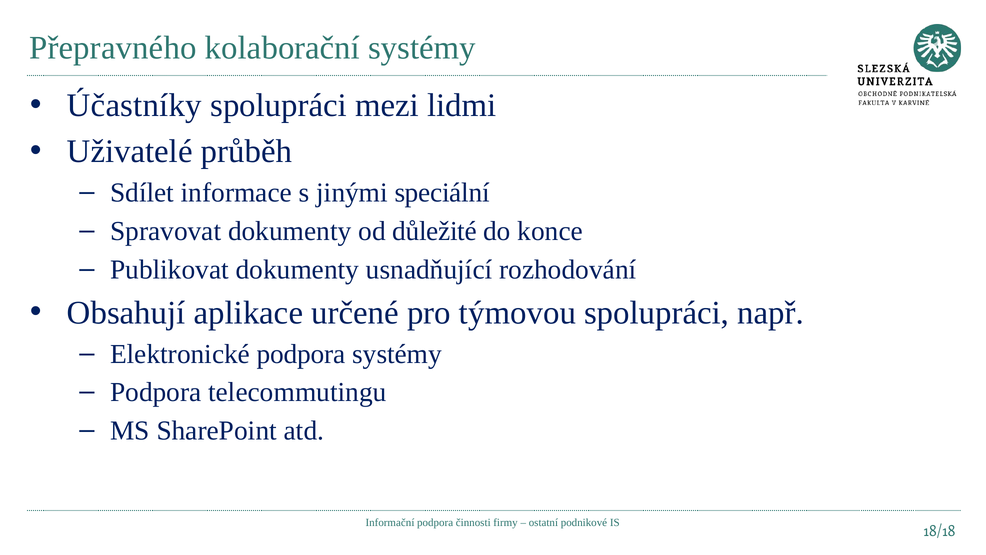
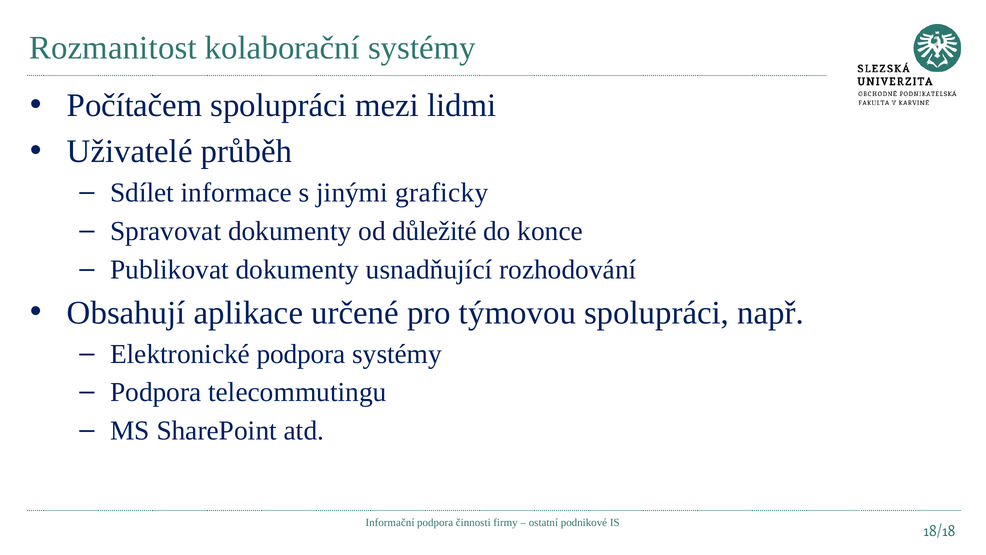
Přepravného: Přepravného -> Rozmanitost (113, 48)
Účastníky: Účastníky -> Počítačem (135, 105)
speciální: speciální -> graficky (442, 193)
